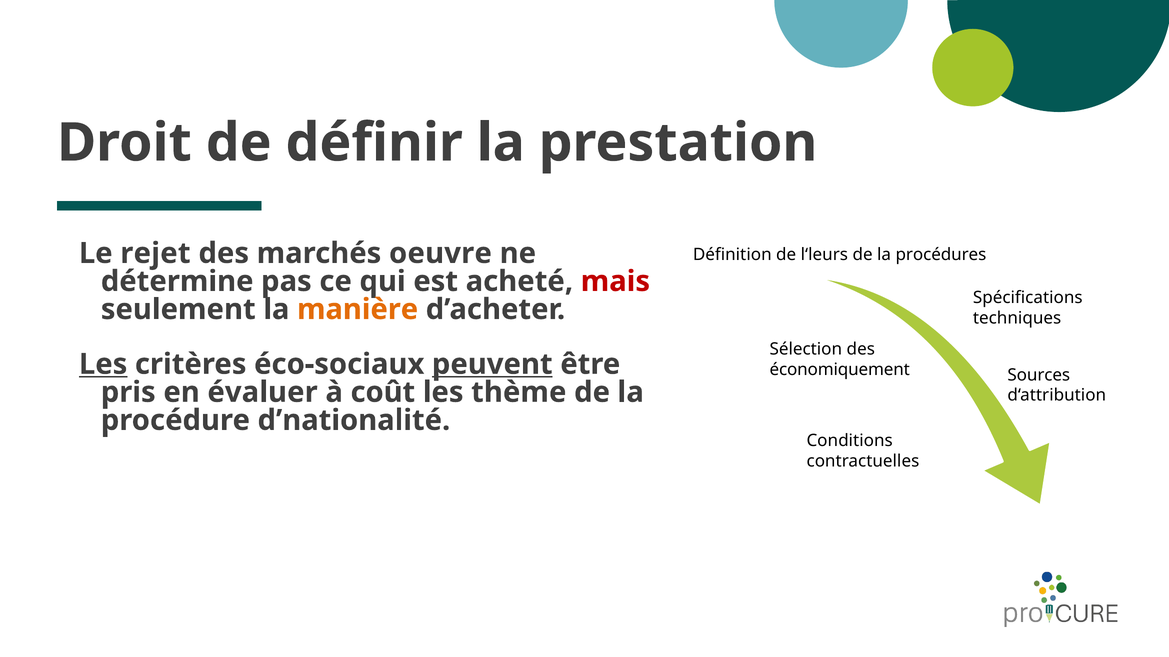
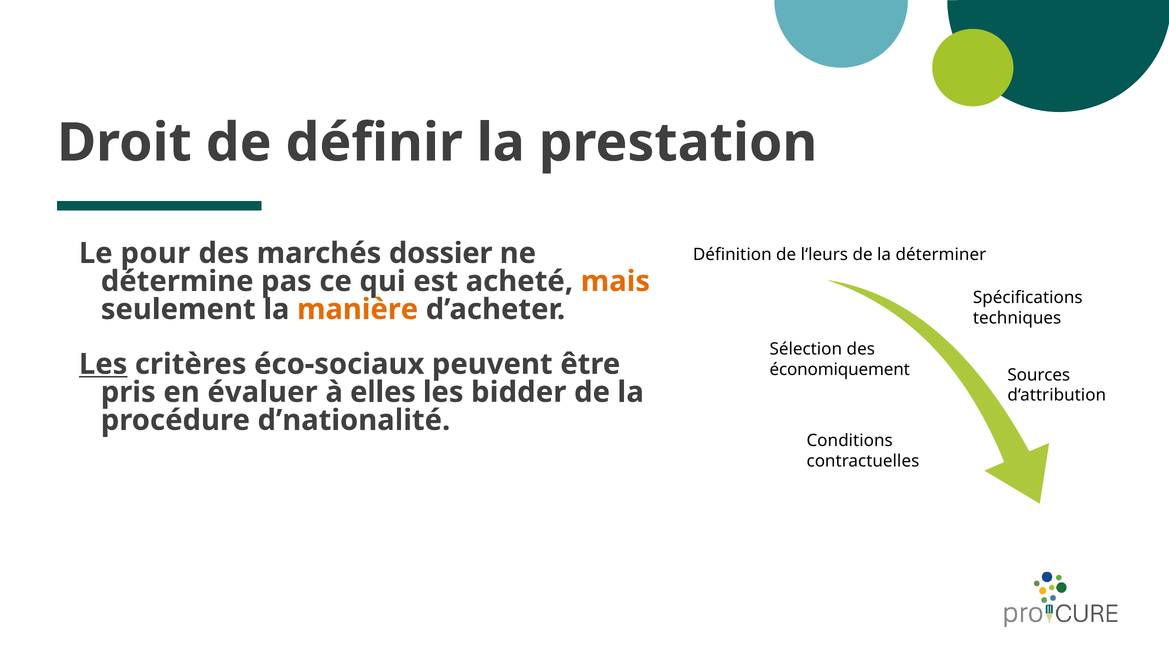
rejet: rejet -> pour (155, 254)
oeuvre: oeuvre -> dossier (441, 254)
procédures: procédures -> déterminer (941, 255)
mais colour: red -> orange (615, 282)
peuvent underline: present -> none (492, 364)
coût: coût -> elles (383, 393)
thème: thème -> bidder (519, 393)
